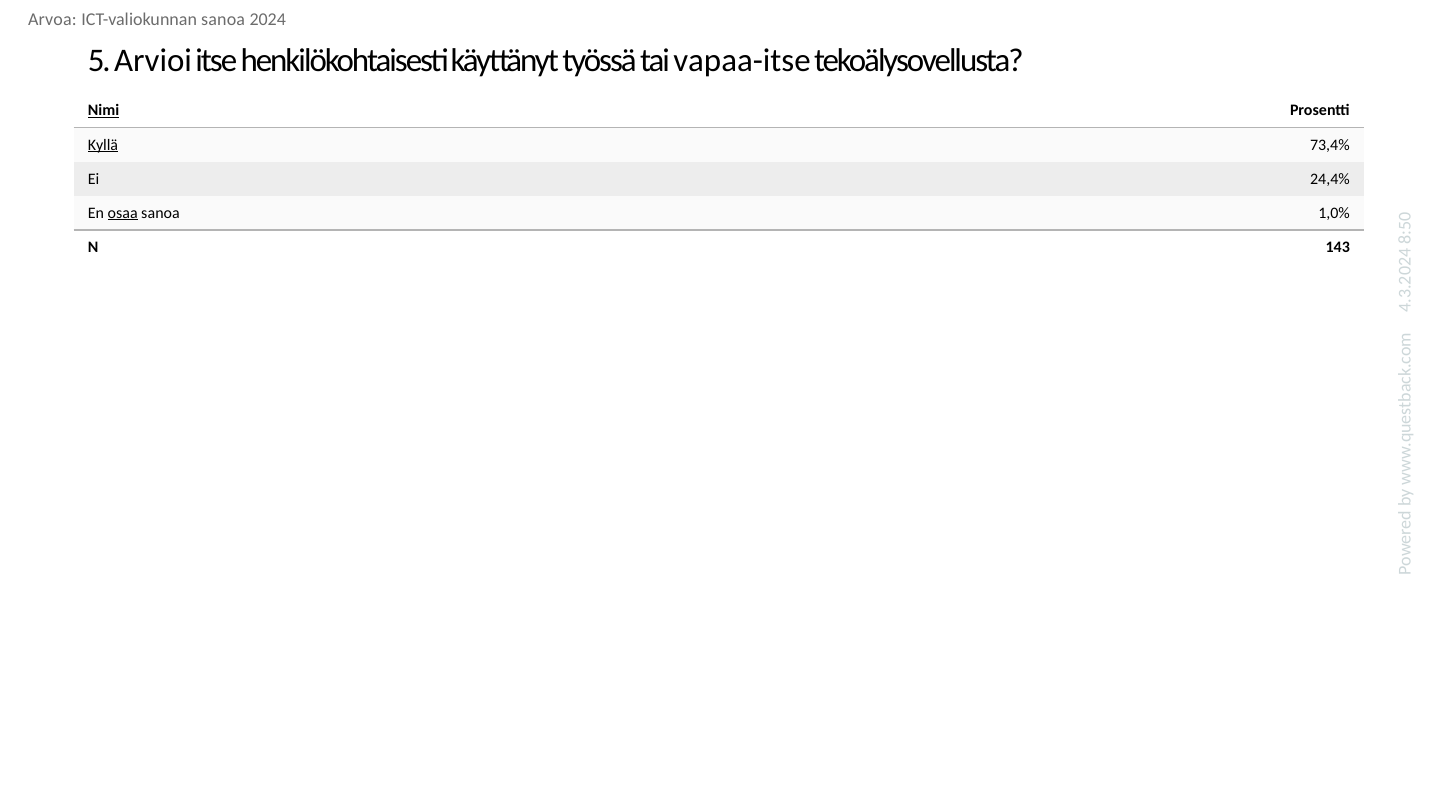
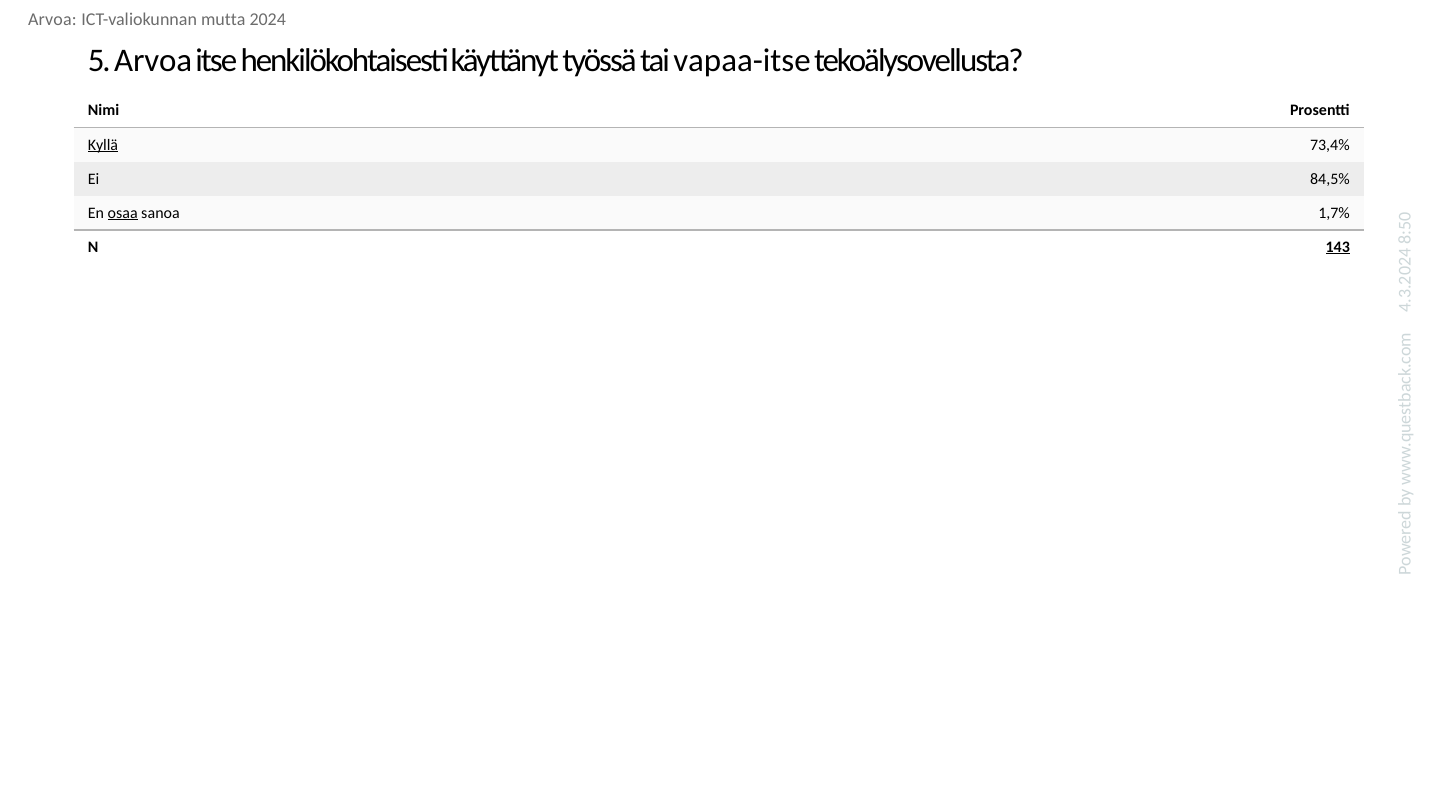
ICT-valiokunnan sanoa: sanoa -> mutta (223, 19)
5 Arvioi: Arvioi -> Arvoa (153, 60)
Nimi underline: present -> none (104, 111)
24,4%: 24,4% -> 84,5% (1330, 179)
1,0%: 1,0% -> 1,7% (1334, 213)
143 underline: none -> present (1338, 247)
